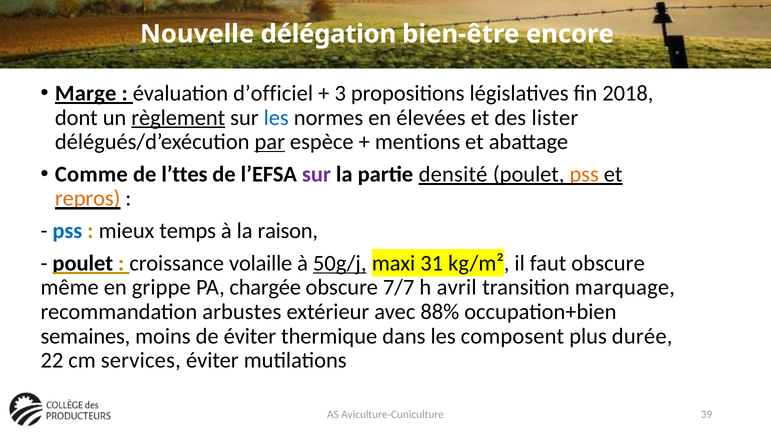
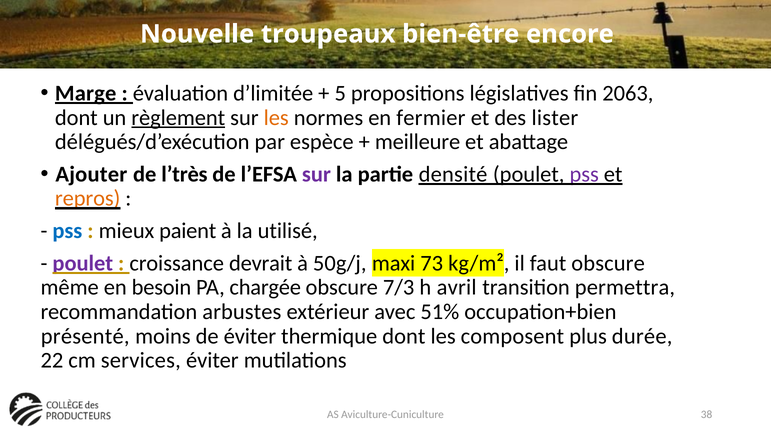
délégation: délégation -> troupeaux (328, 34)
d’officiel: d’officiel -> d’limitée (273, 93)
3: 3 -> 5 (340, 93)
2018: 2018 -> 2063 (628, 93)
les colour: blue -> orange (276, 117)
élevées: élevées -> fermier (431, 117)
par underline: present -> none (270, 142)
mentions: mentions -> meilleure (418, 142)
Comme: Comme -> Ajouter (91, 174)
l’ttes: l’ttes -> l’très (184, 174)
pss colour: orange -> purple (584, 174)
temps: temps -> paient (188, 231)
raison: raison -> utilisé (288, 231)
poulet colour: black -> purple (83, 263)
volaille: volaille -> devrait (261, 263)
50g/j underline: present -> none (340, 263)
31: 31 -> 73 (432, 263)
grippe: grippe -> besoin (161, 287)
7/7: 7/7 -> 7/3 (399, 287)
marquage: marquage -> permettra (625, 287)
88%: 88% -> 51% (440, 312)
semaines: semaines -> présenté (85, 336)
thermique dans: dans -> dont (404, 336)
39: 39 -> 38 (707, 414)
